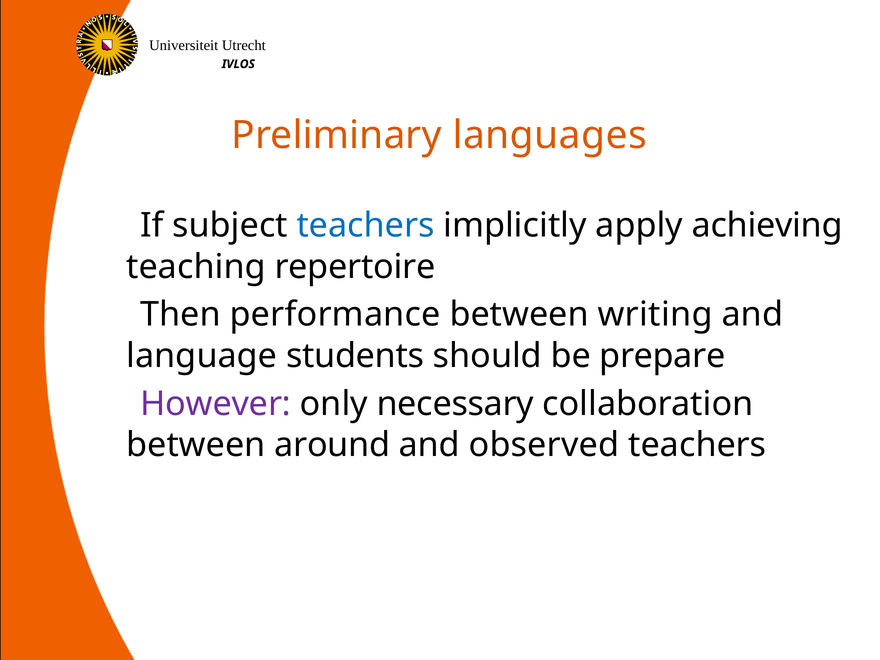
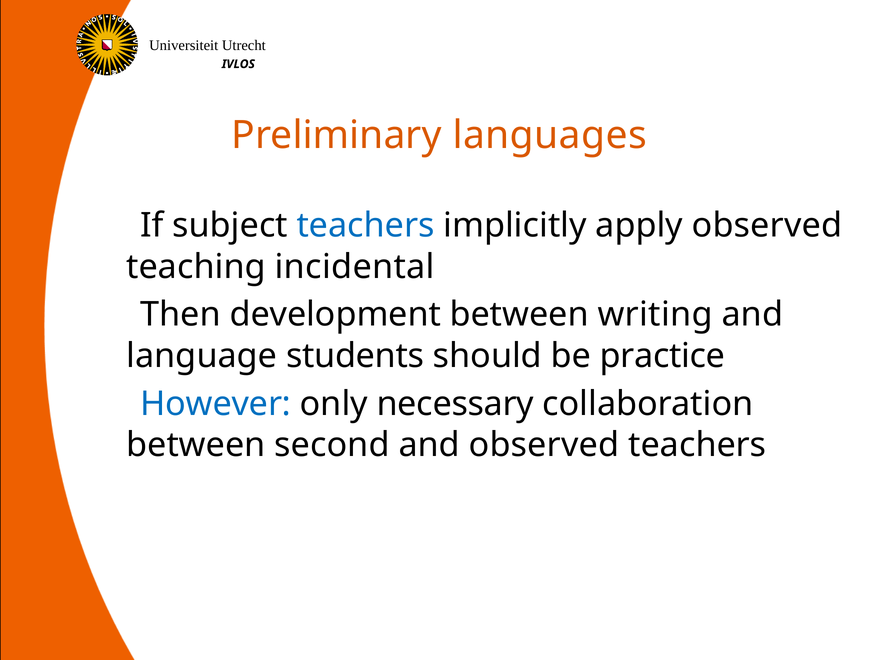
apply achieving: achieving -> observed (767, 226)
repertoire: repertoire -> incidental (355, 267)
performance: performance -> development (335, 315)
prepare: prepare -> practice (662, 356)
However colour: purple -> blue (216, 404)
around: around -> second (332, 445)
